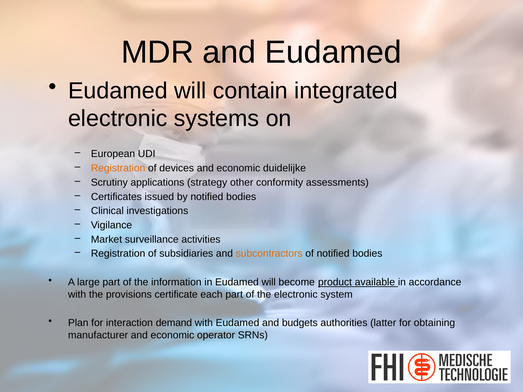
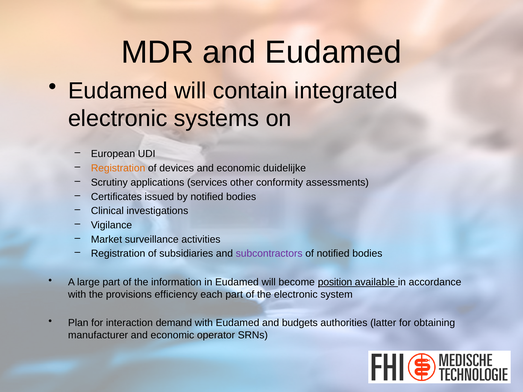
strategy: strategy -> services (207, 183)
subcontractors colour: orange -> purple (269, 254)
product: product -> position (335, 282)
certificate: certificate -> efficiency (176, 295)
